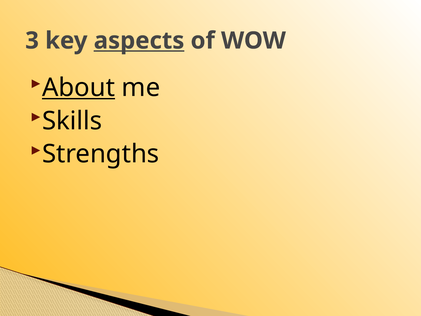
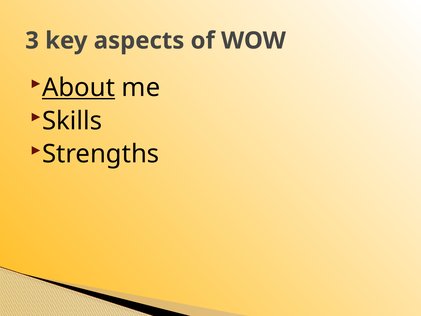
aspects underline: present -> none (139, 41)
